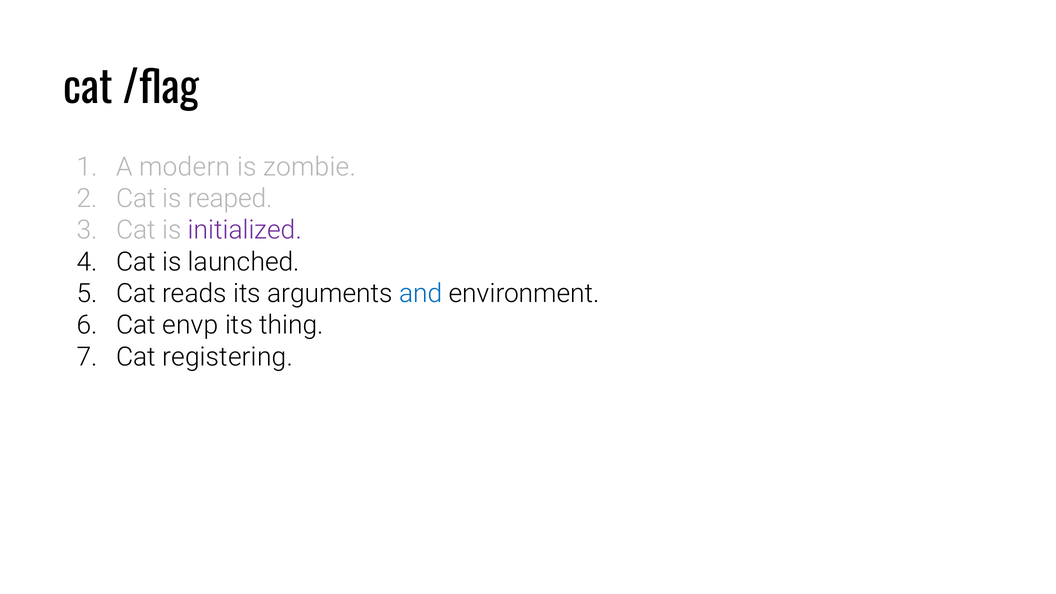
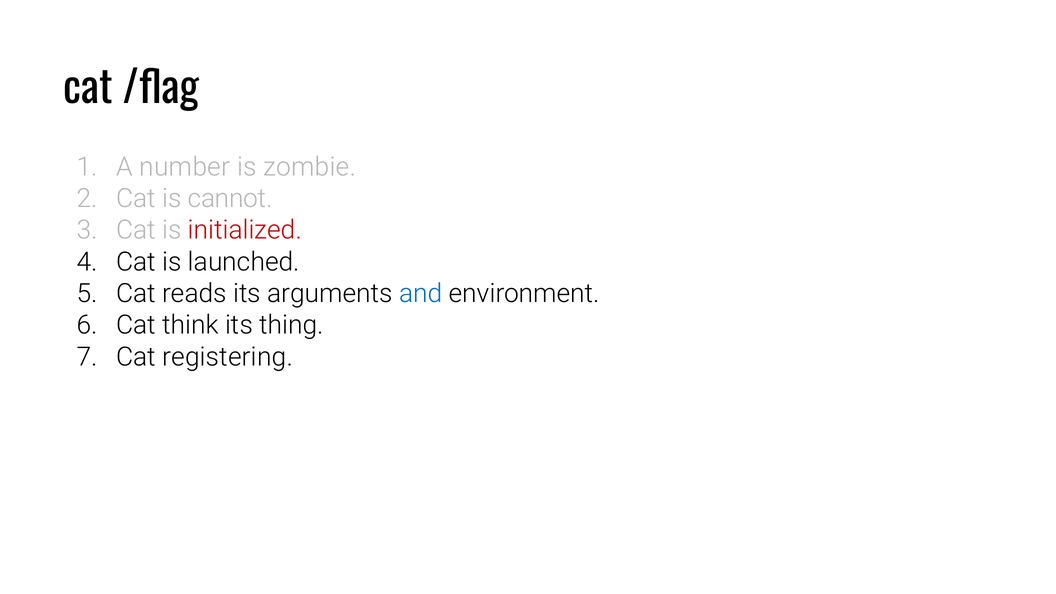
modern: modern -> number (185, 167)
reaped: reaped -> cannot (230, 199)
initialized colour: purple -> red (245, 230)
envp: envp -> think (190, 325)
